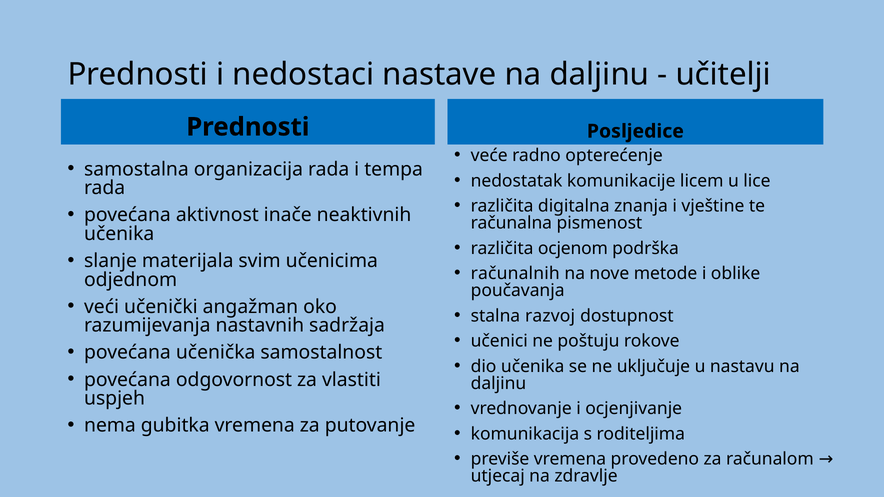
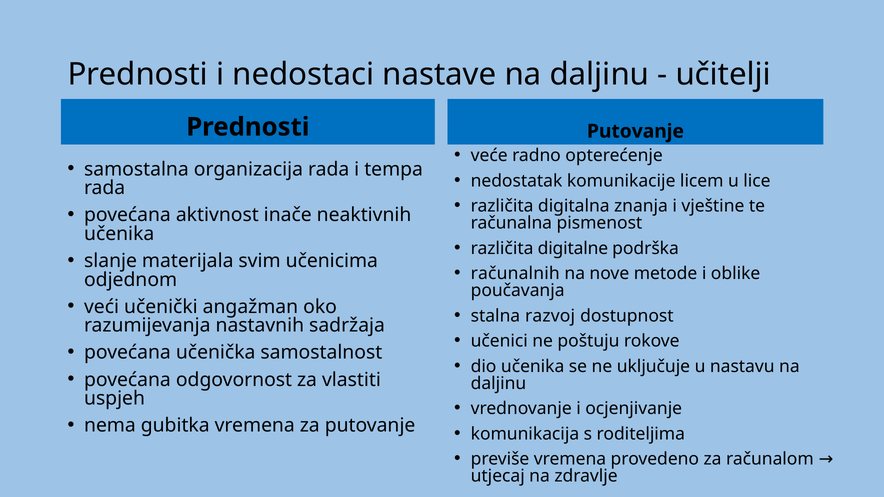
Posljedice: Posljedice -> Putovanje (635, 131)
ocjenom: ocjenom -> digitalne (573, 248)
